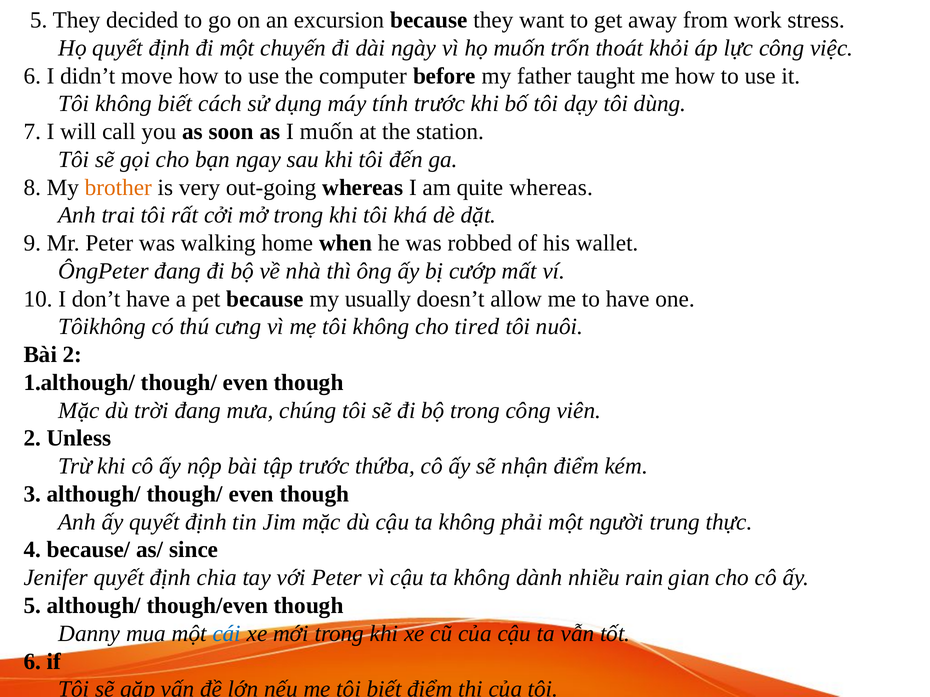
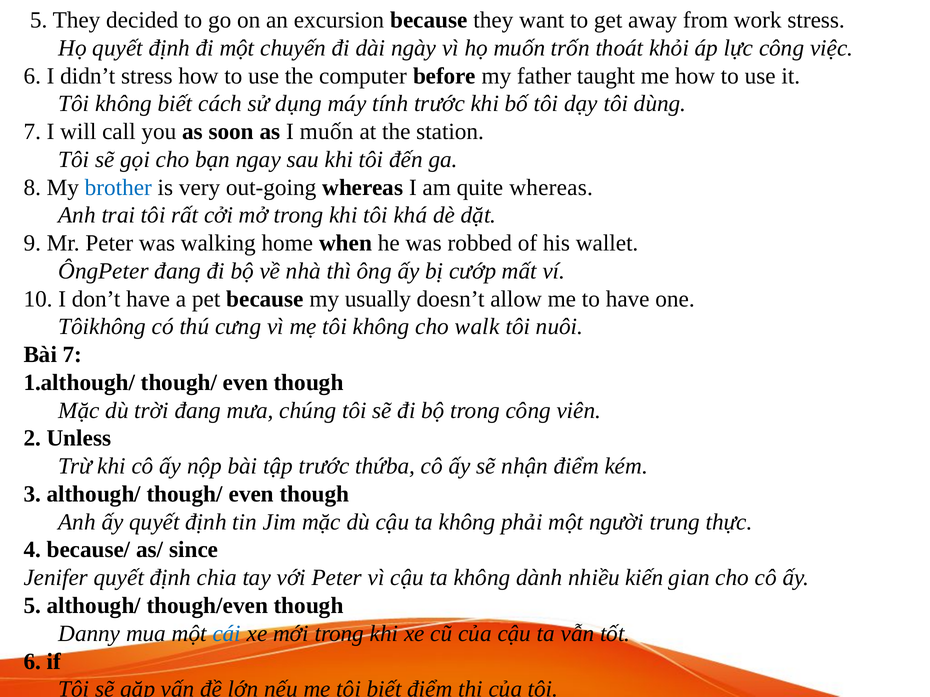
didn’t move: move -> stress (147, 76)
brother colour: orange -> blue (118, 188)
tired: tired -> walk (477, 327)
Bài 2: 2 -> 7 (73, 355)
rain: rain -> kiến (644, 578)
